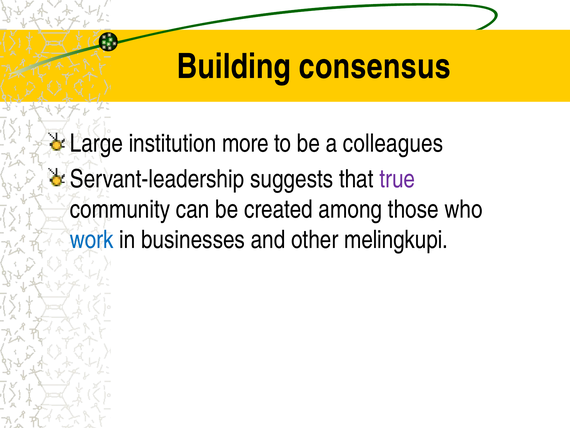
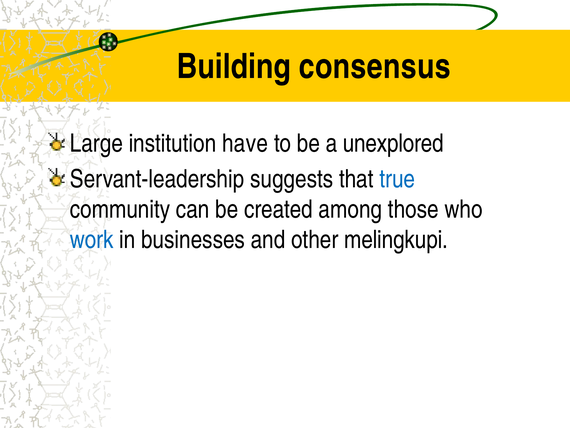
more: more -> have (245, 143)
colleagues: colleagues -> unexplored (393, 143)
true colour: purple -> blue (397, 179)
